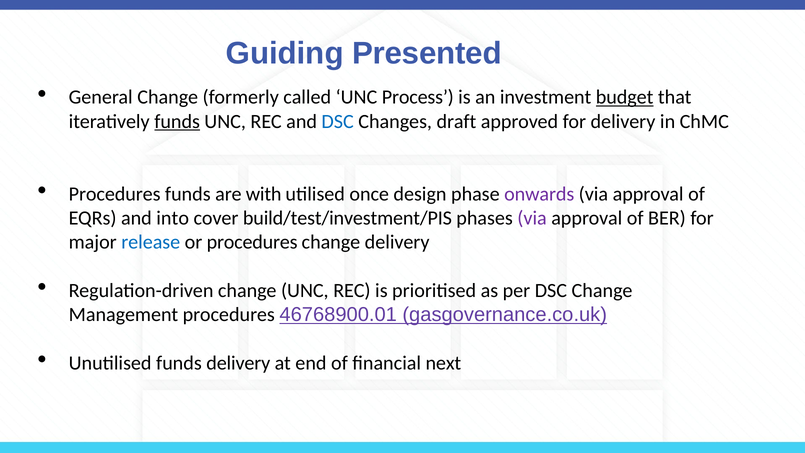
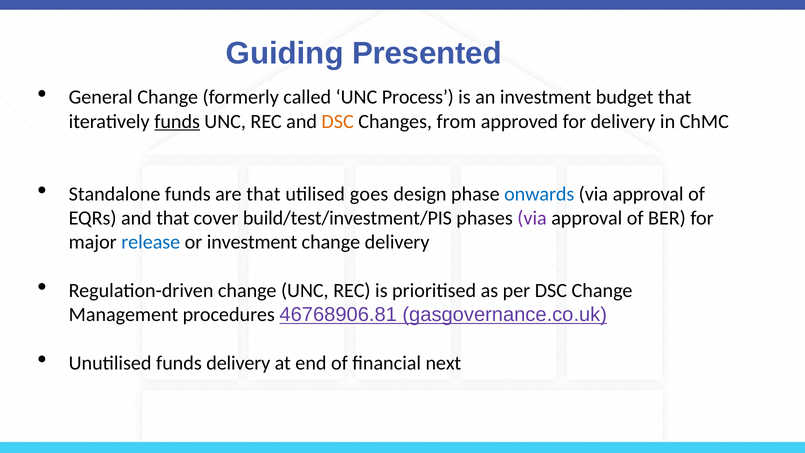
budget underline: present -> none (625, 97)
DSC colour: blue -> orange (338, 121)
draft: draft -> from (456, 121)
Procedures: Procedures -> Standalone (115, 194)
are with: with -> that (263, 194)
once: once -> goes (369, 194)
onwards colour: purple -> blue (539, 194)
and into: into -> that (173, 218)
or procedures: procedures -> investment (252, 242)
46768900.01: 46768900.01 -> 46768906.81 (338, 315)
